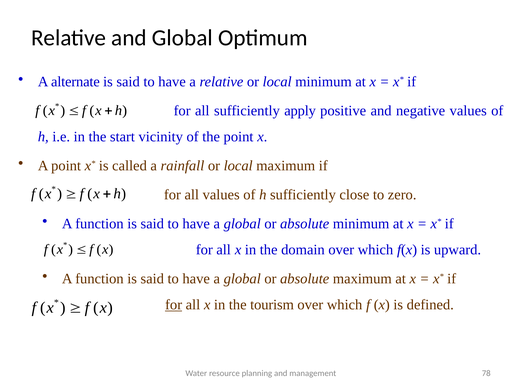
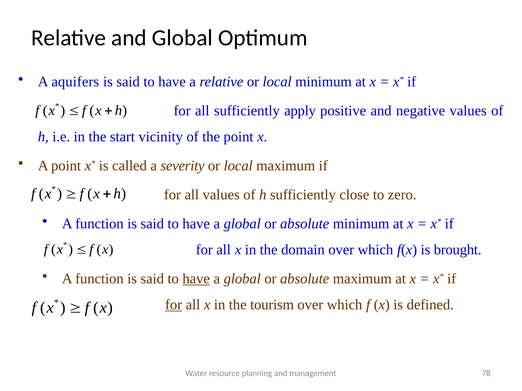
alternate: alternate -> aquifers (75, 82)
rainfall: rainfall -> severity (183, 166)
upward: upward -> brought (458, 250)
have underline: none -> present (196, 279)
